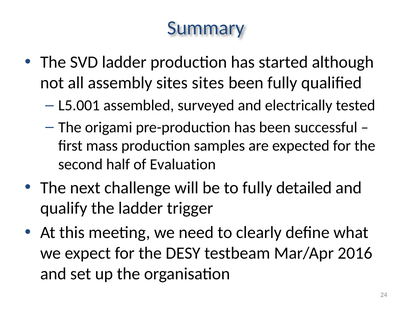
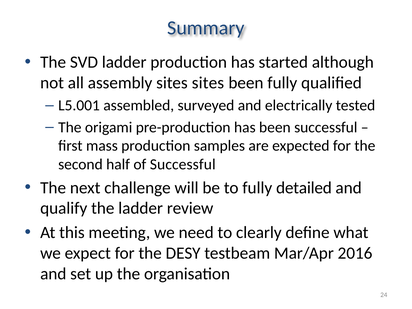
of Evaluation: Evaluation -> Successful (183, 164)
trigger: trigger -> review (190, 208)
